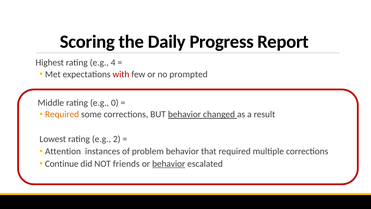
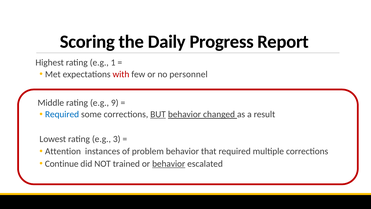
4: 4 -> 1 (113, 63)
prompted: prompted -> personnel (189, 74)
0: 0 -> 9 (115, 103)
Required colour: orange -> blue (62, 114)
BUT underline: none -> present (158, 114)
2: 2 -> 3 (117, 139)
friends: friends -> trained (126, 164)
